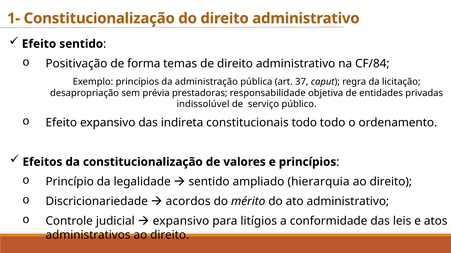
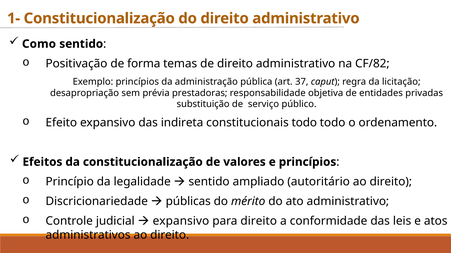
Efeito: Efeito -> Como (39, 44)
CF/84: CF/84 -> CF/82 (372, 64)
indissolúvel: indissolúvel -> substituição (203, 104)
hierarquia: hierarquia -> autoritário (319, 182)
acordos: acordos -> públicas (188, 202)
para litígios: litígios -> direito (259, 222)
